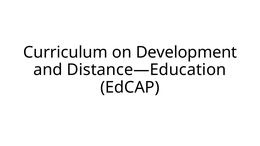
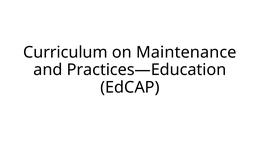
Development: Development -> Maintenance (186, 52)
Distance—Education: Distance—Education -> Practices—Education (147, 70)
